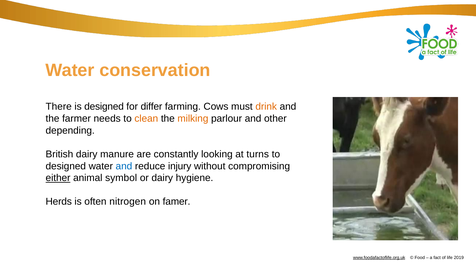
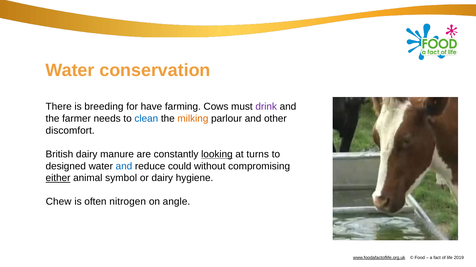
is designed: designed -> breeding (104, 107)
differ: differ -> have (151, 107)
drink colour: orange -> purple (266, 107)
clean colour: orange -> blue (146, 119)
depending: depending -> discomfort (70, 131)
looking underline: none -> present (217, 155)
injury: injury -> could (180, 167)
Herds: Herds -> Chew (59, 202)
famer: famer -> angle (176, 202)
